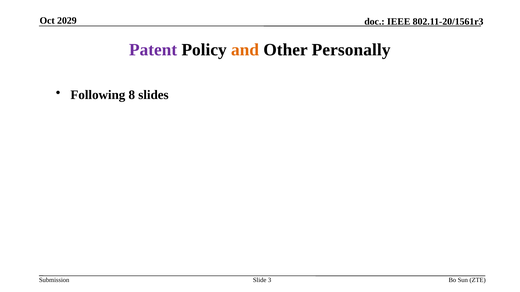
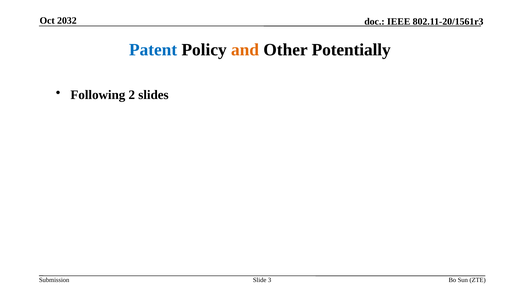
2029: 2029 -> 2032 (67, 21)
Patent colour: purple -> blue (153, 50)
Personally: Personally -> Potentially (351, 50)
8: 8 -> 2 (132, 95)
